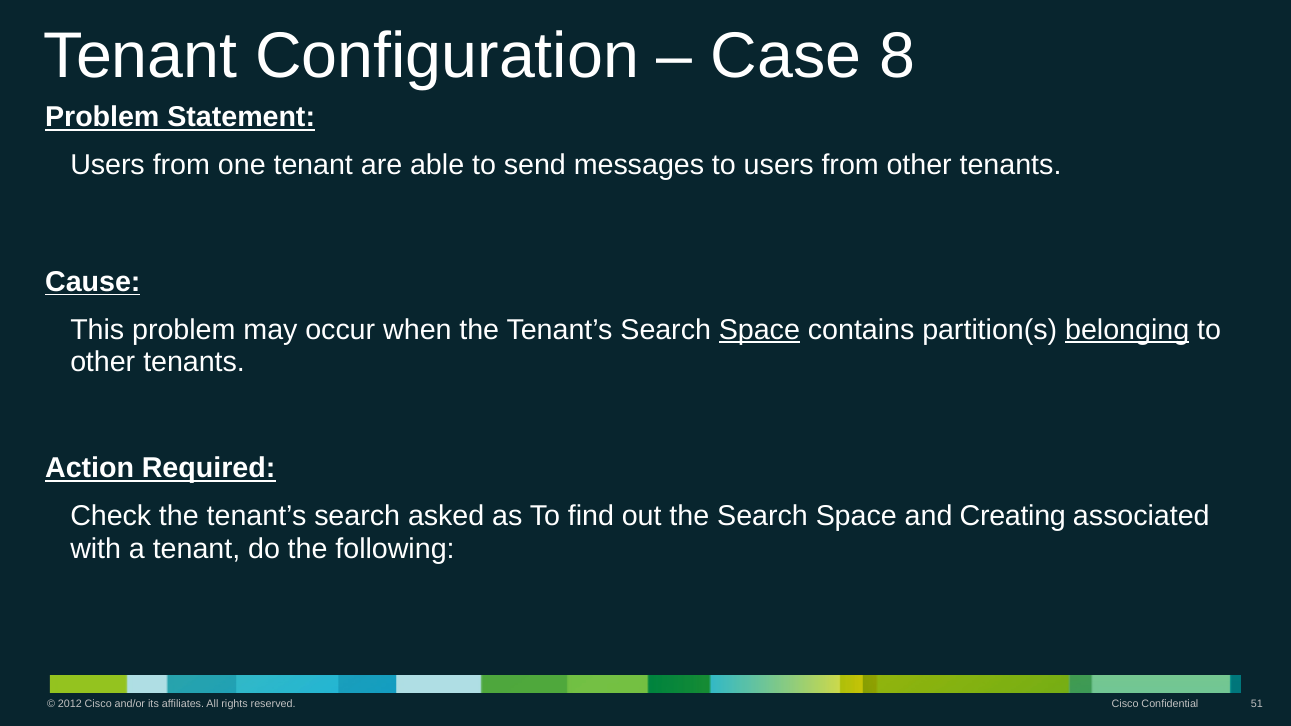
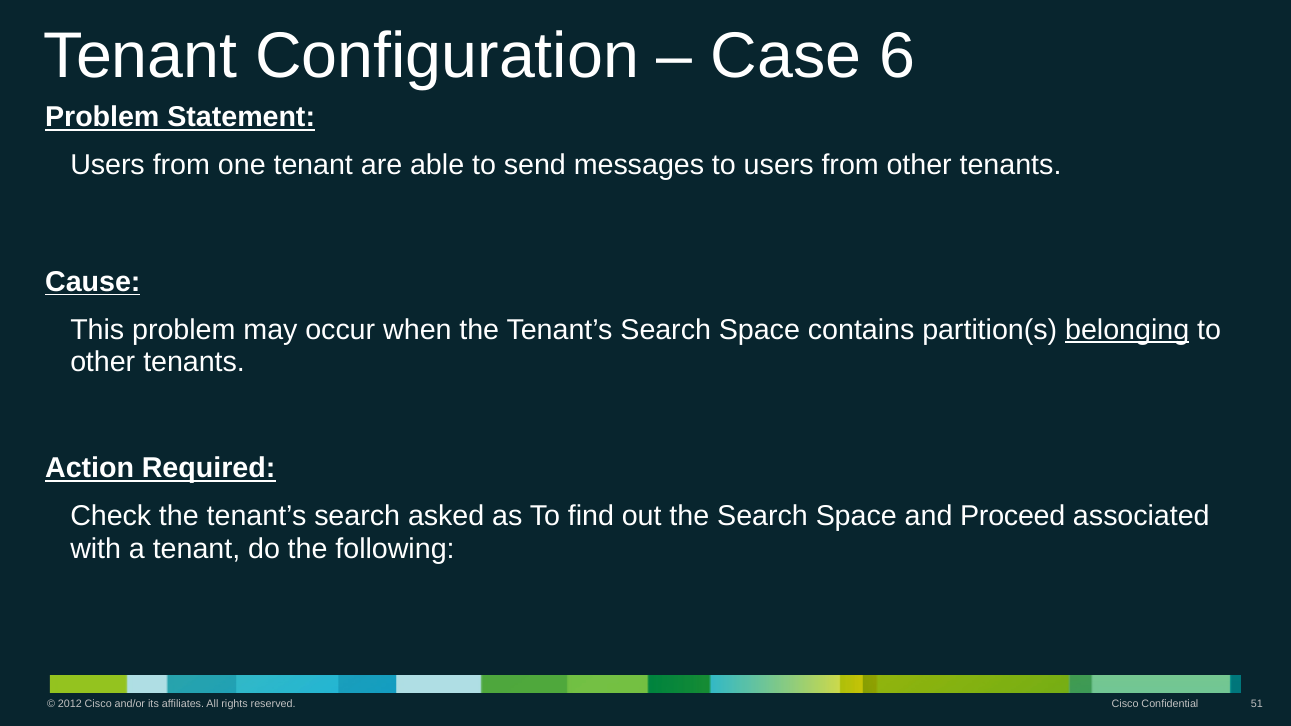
8: 8 -> 6 (897, 57)
Space underline: present -> none (759, 330)
Creating: Creating -> Proceed (1013, 516)
